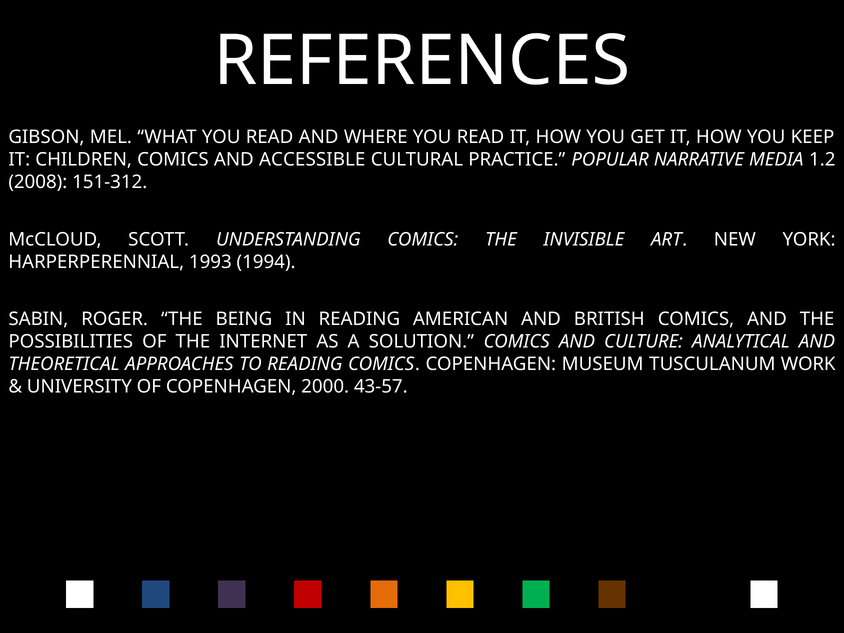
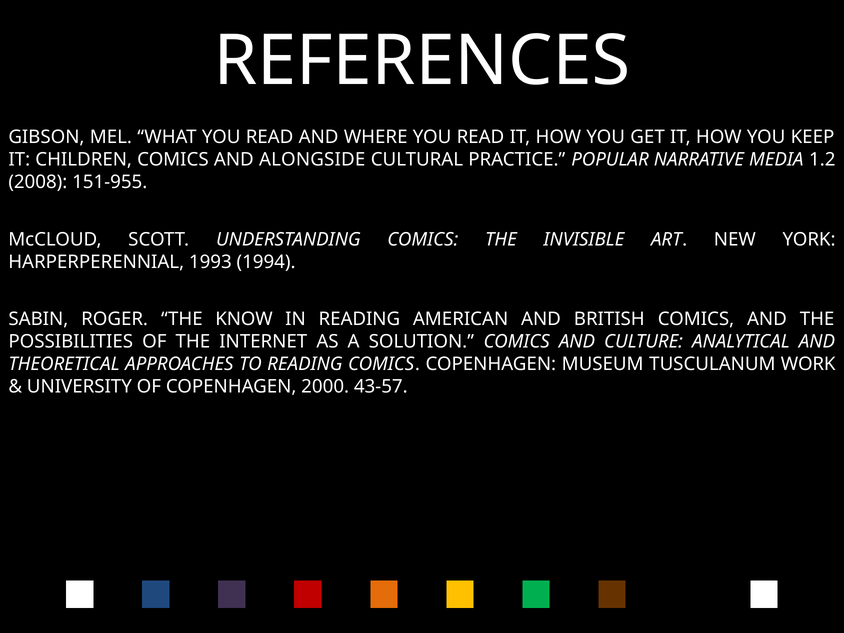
ACCESSIBLE: ACCESSIBLE -> ALONGSIDE (312, 159)
151-312: 151-312 -> 151-955 (110, 182)
BEING: BEING -> KNOW (244, 319)
